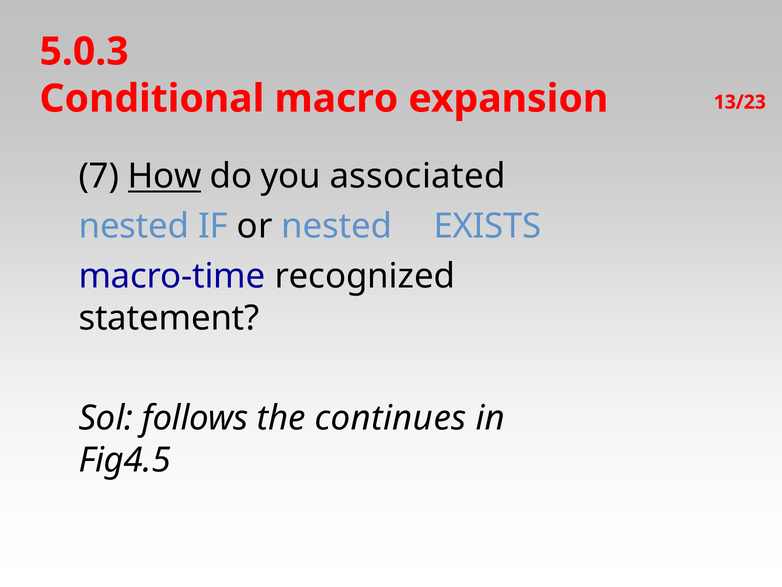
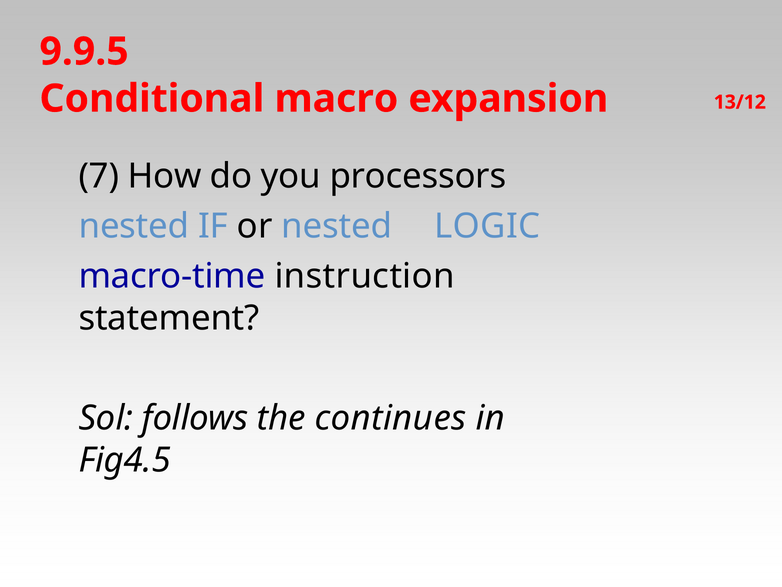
5.0.3: 5.0.3 -> 9.9.5 (84, 52)
13/23: 13/23 -> 13/12 (740, 102)
How underline: present -> none (165, 176)
associated: associated -> processors (418, 176)
EXISTS: EXISTS -> LOGIC (487, 226)
recognized: recognized -> instruction (365, 276)
